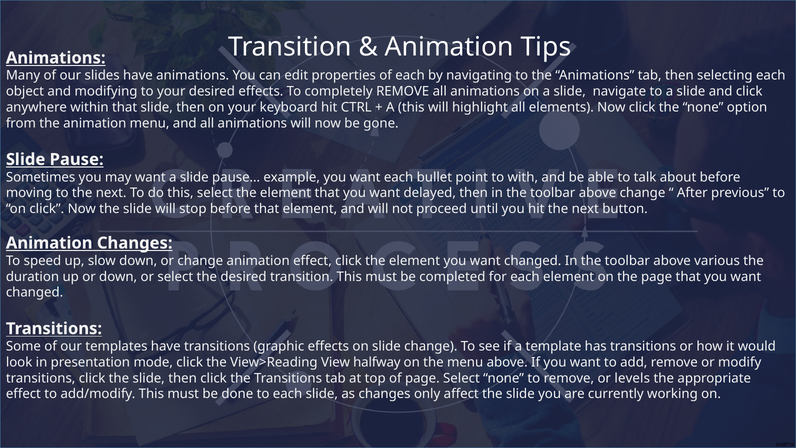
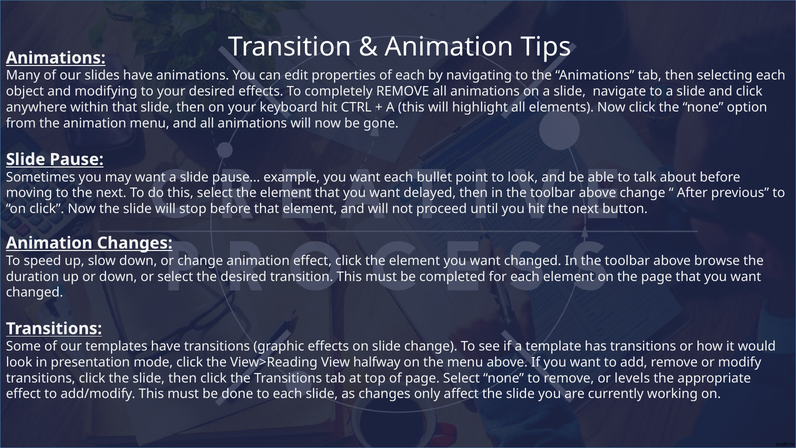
to with: with -> look (523, 177)
various: various -> browse (717, 261)
